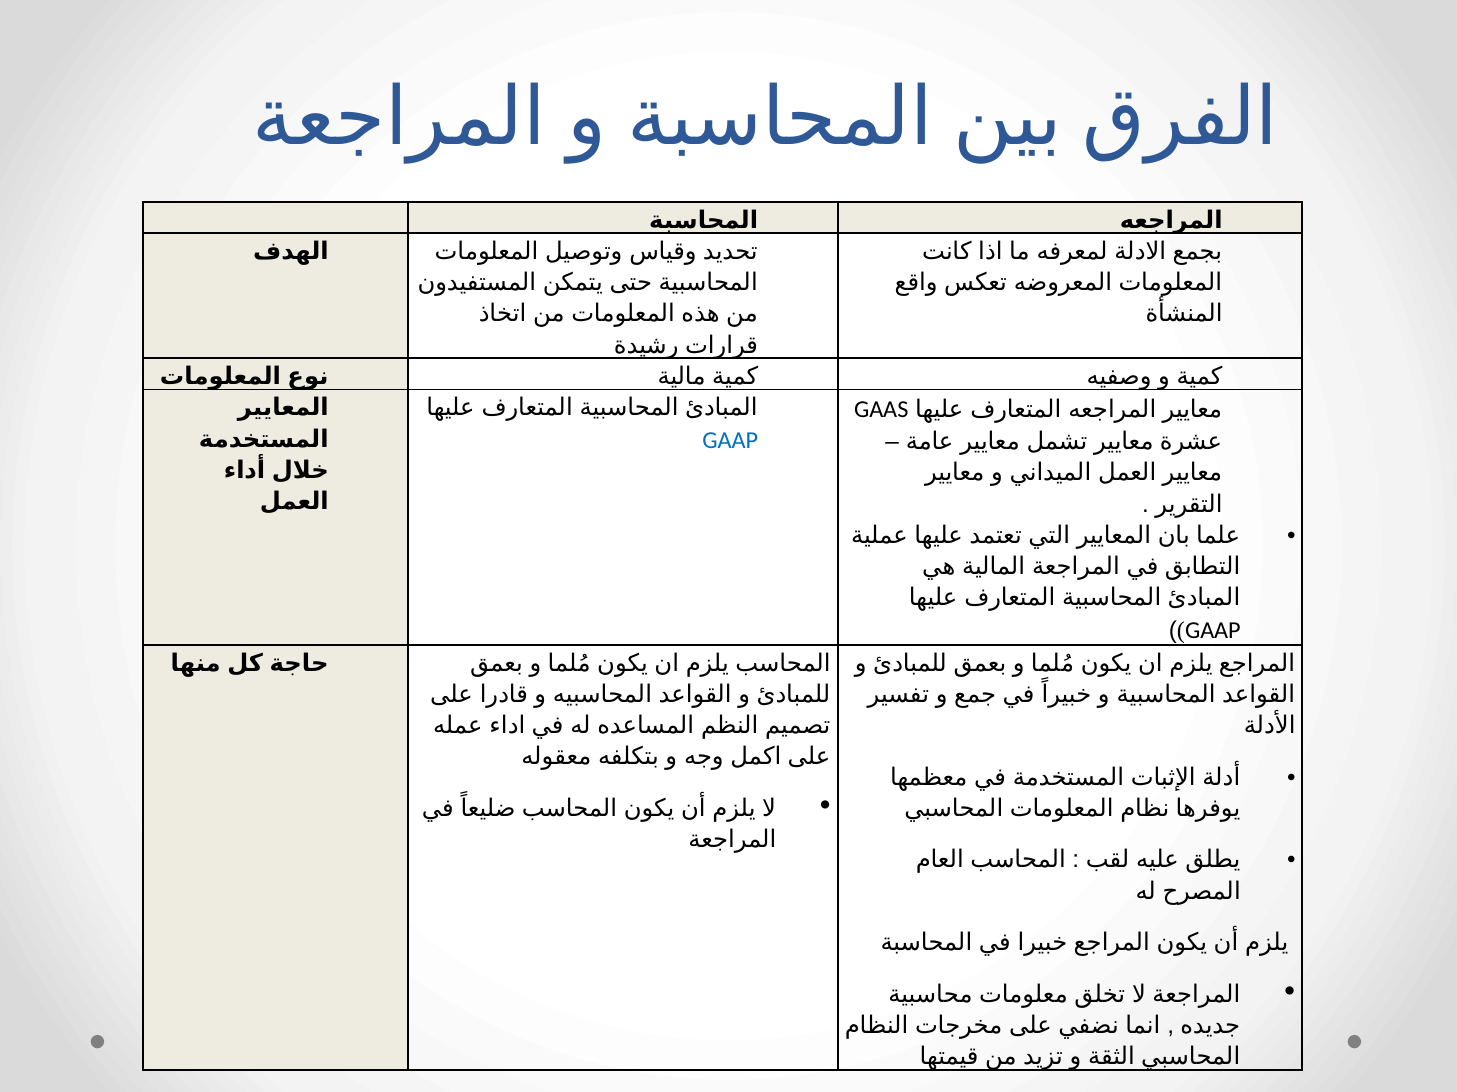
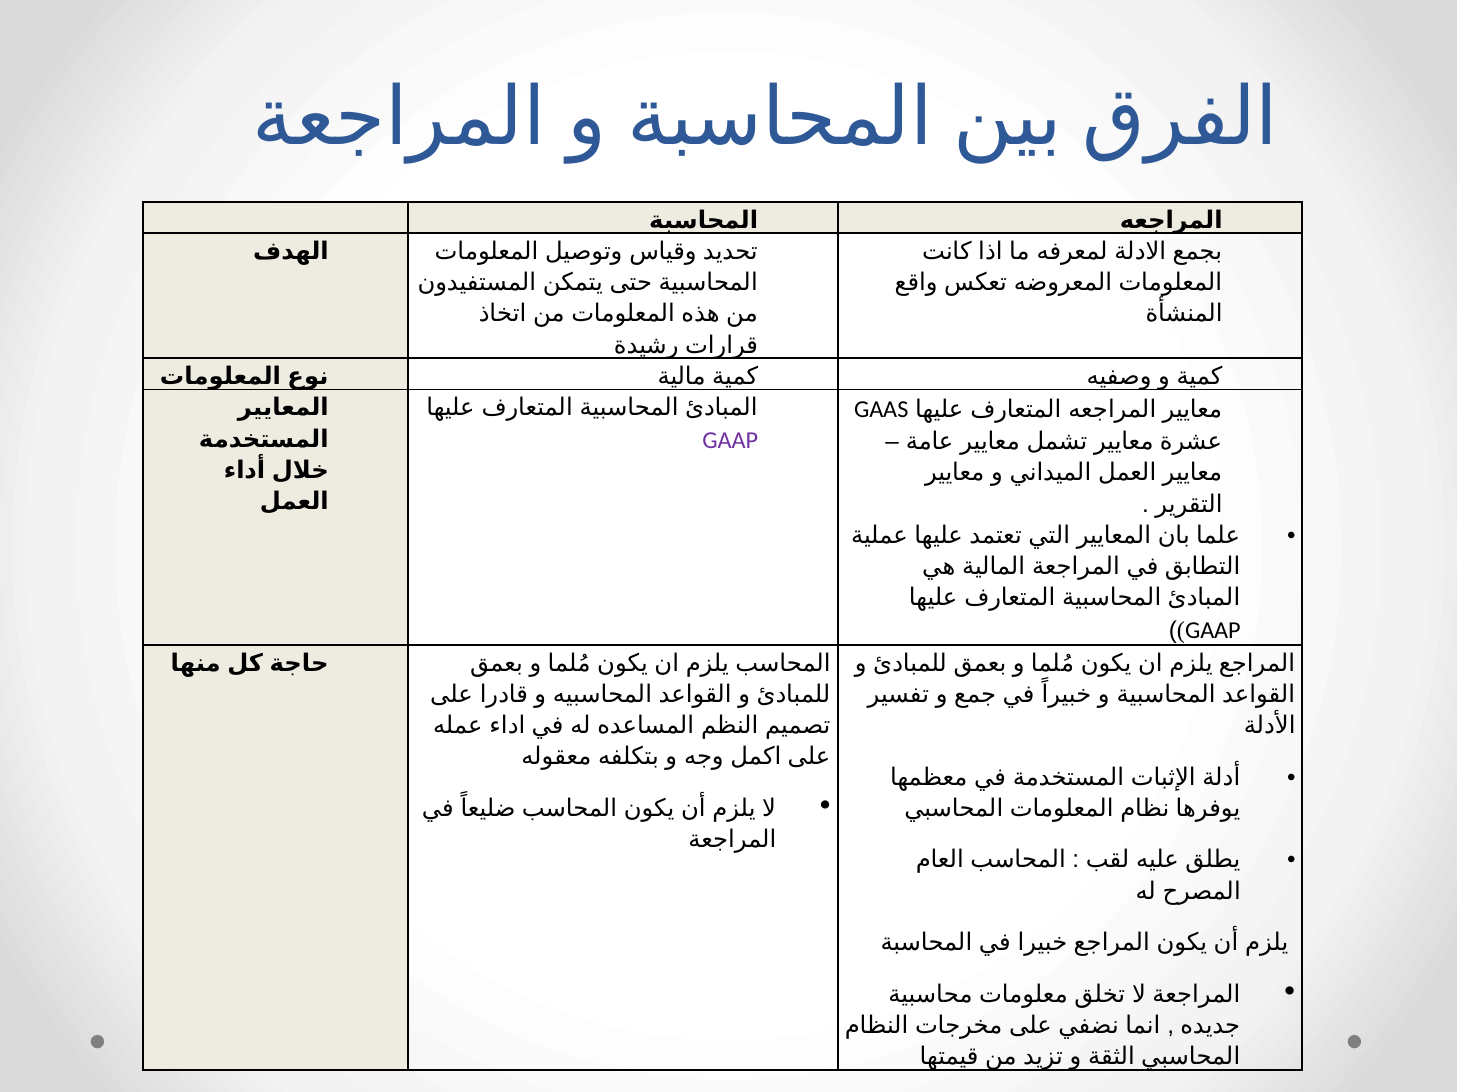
GAAP colour: blue -> purple (730, 441)
